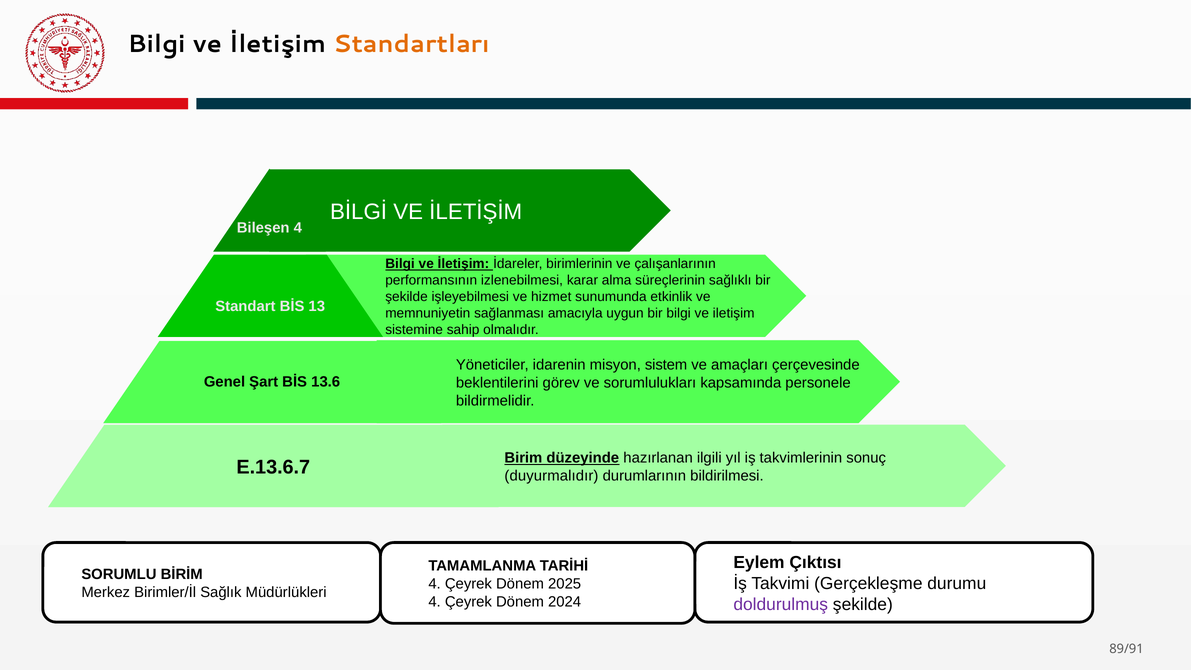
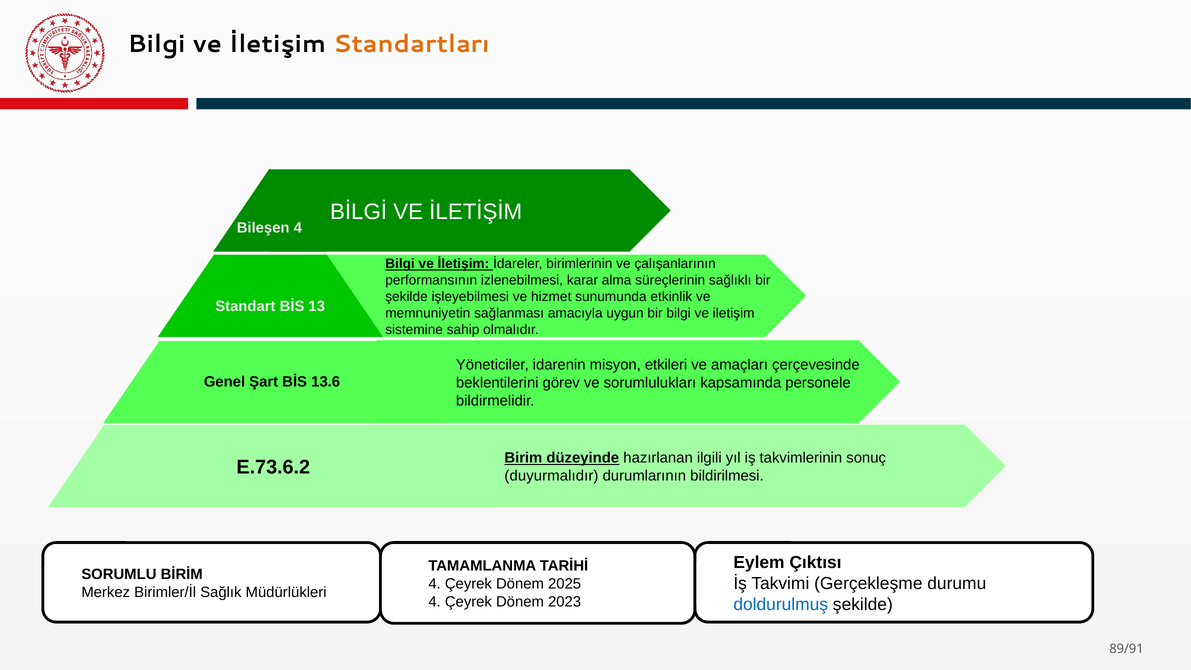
sistem: sistem -> etkileri (666, 365)
E.13.6.7: E.13.6.7 -> E.73.6.2 (273, 467)
2024: 2024 -> 2023 (565, 602)
doldurulmuş colour: purple -> blue (781, 604)
